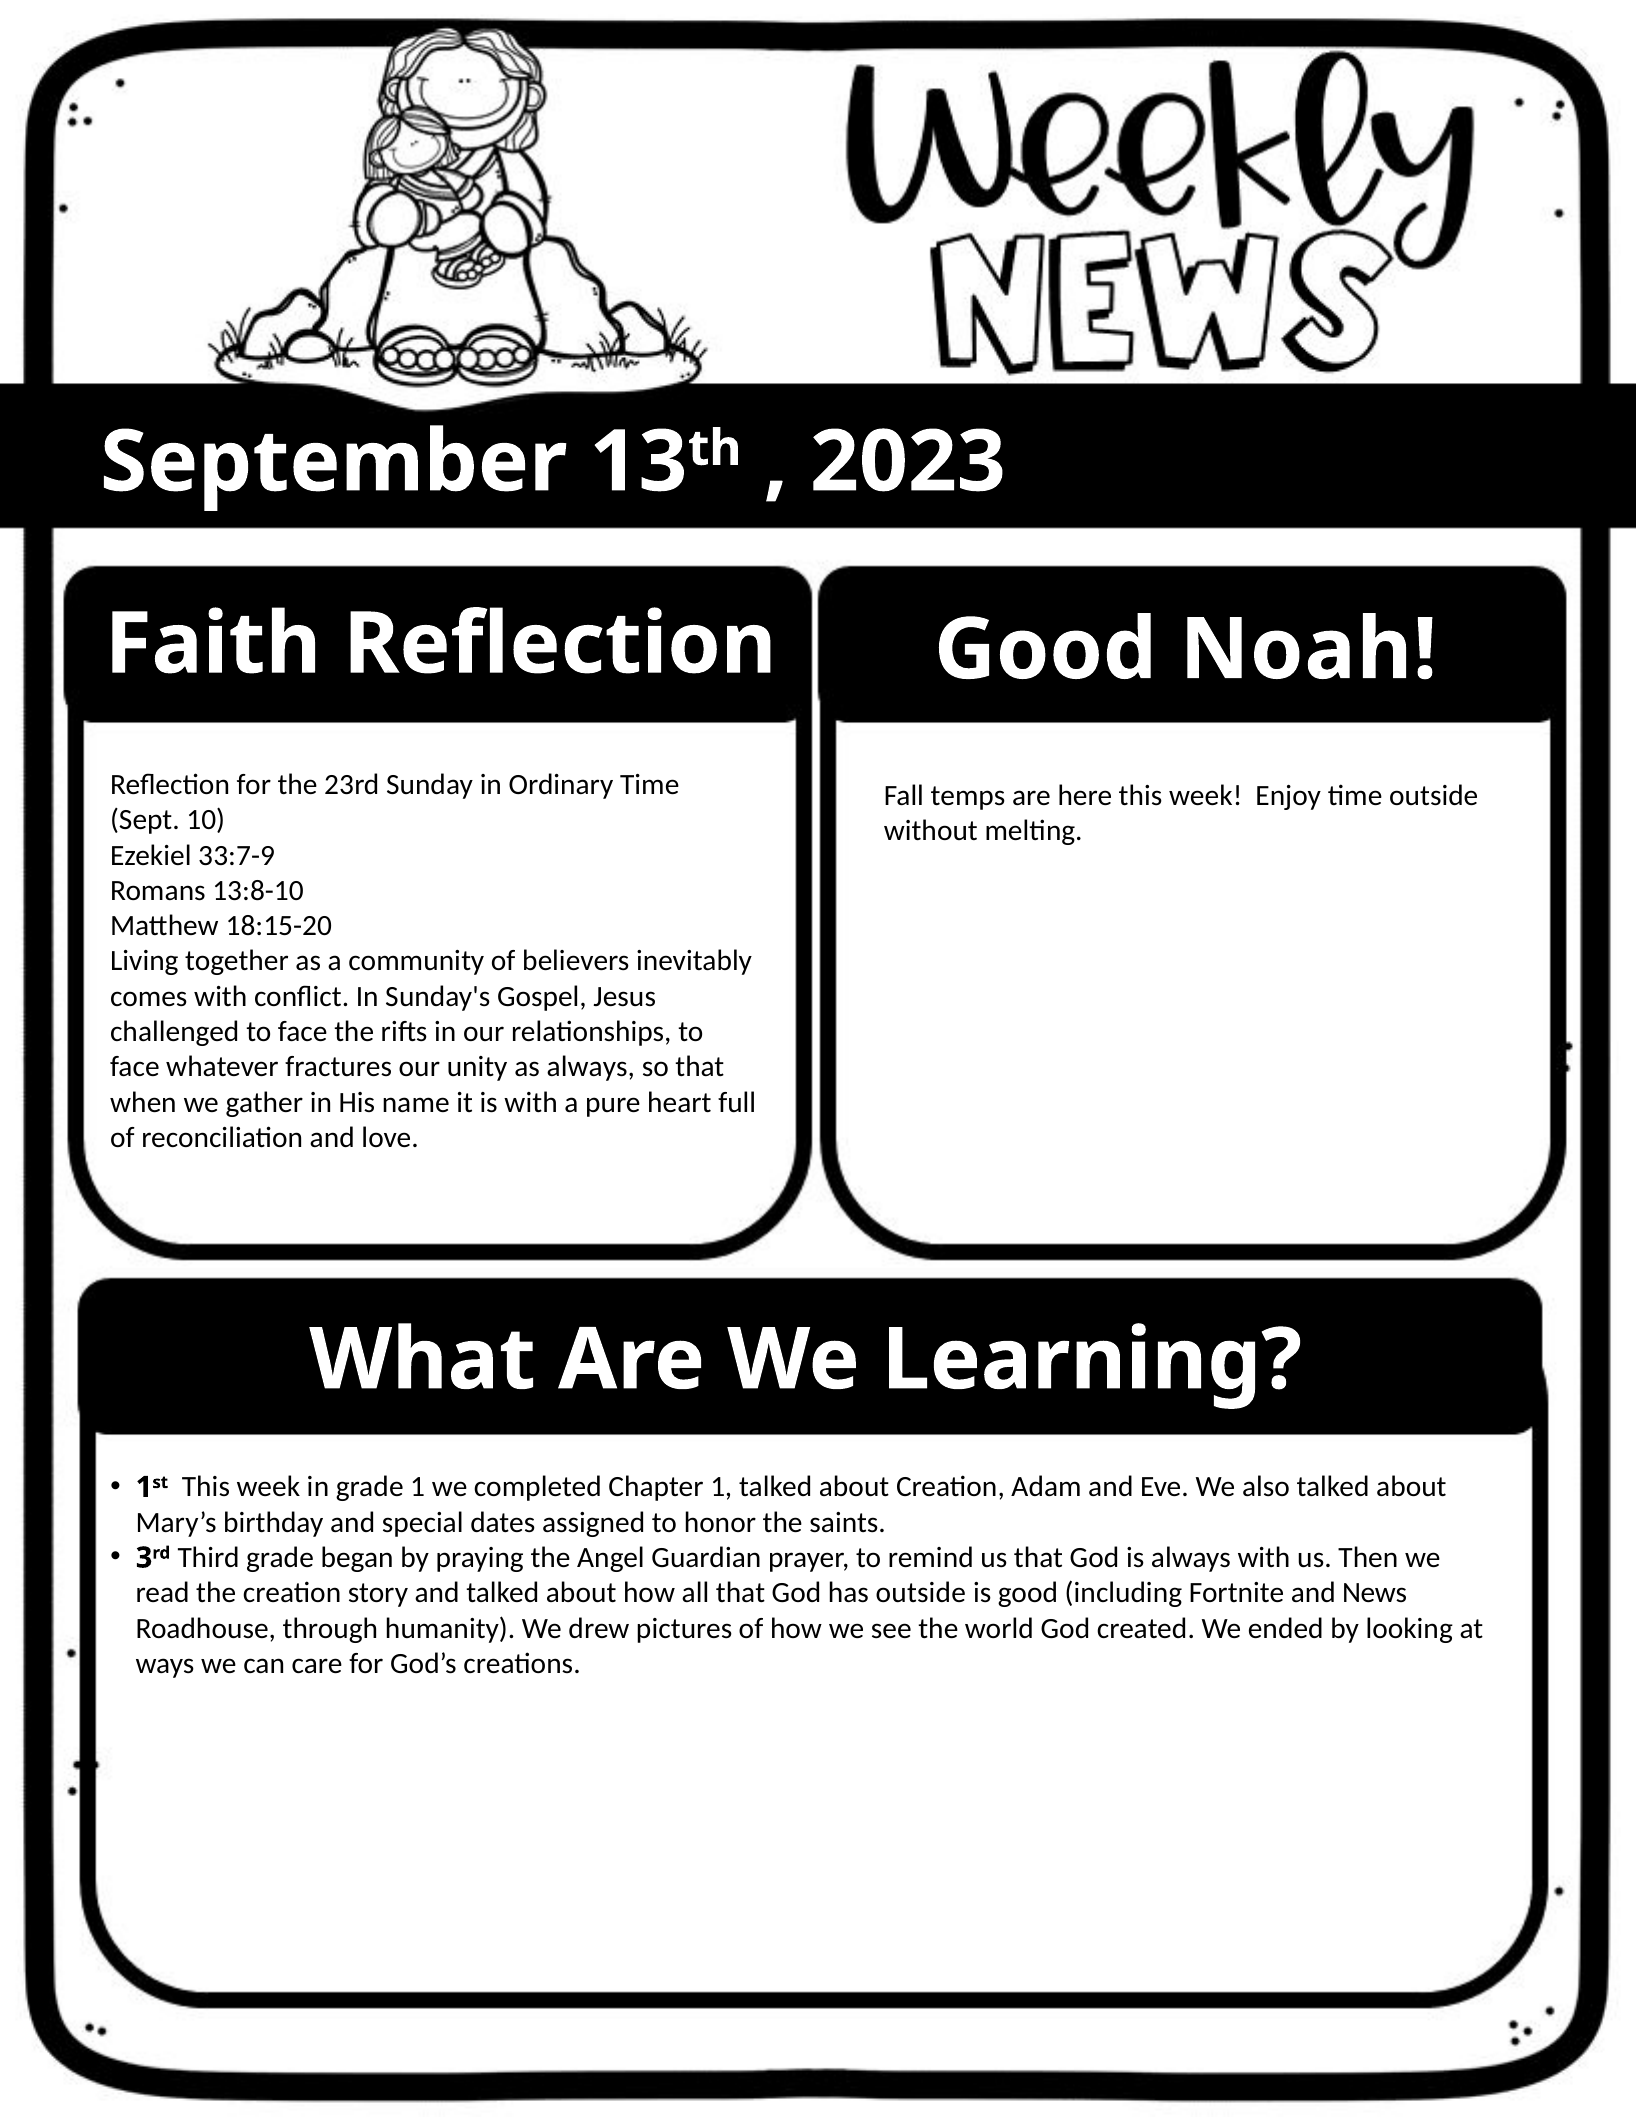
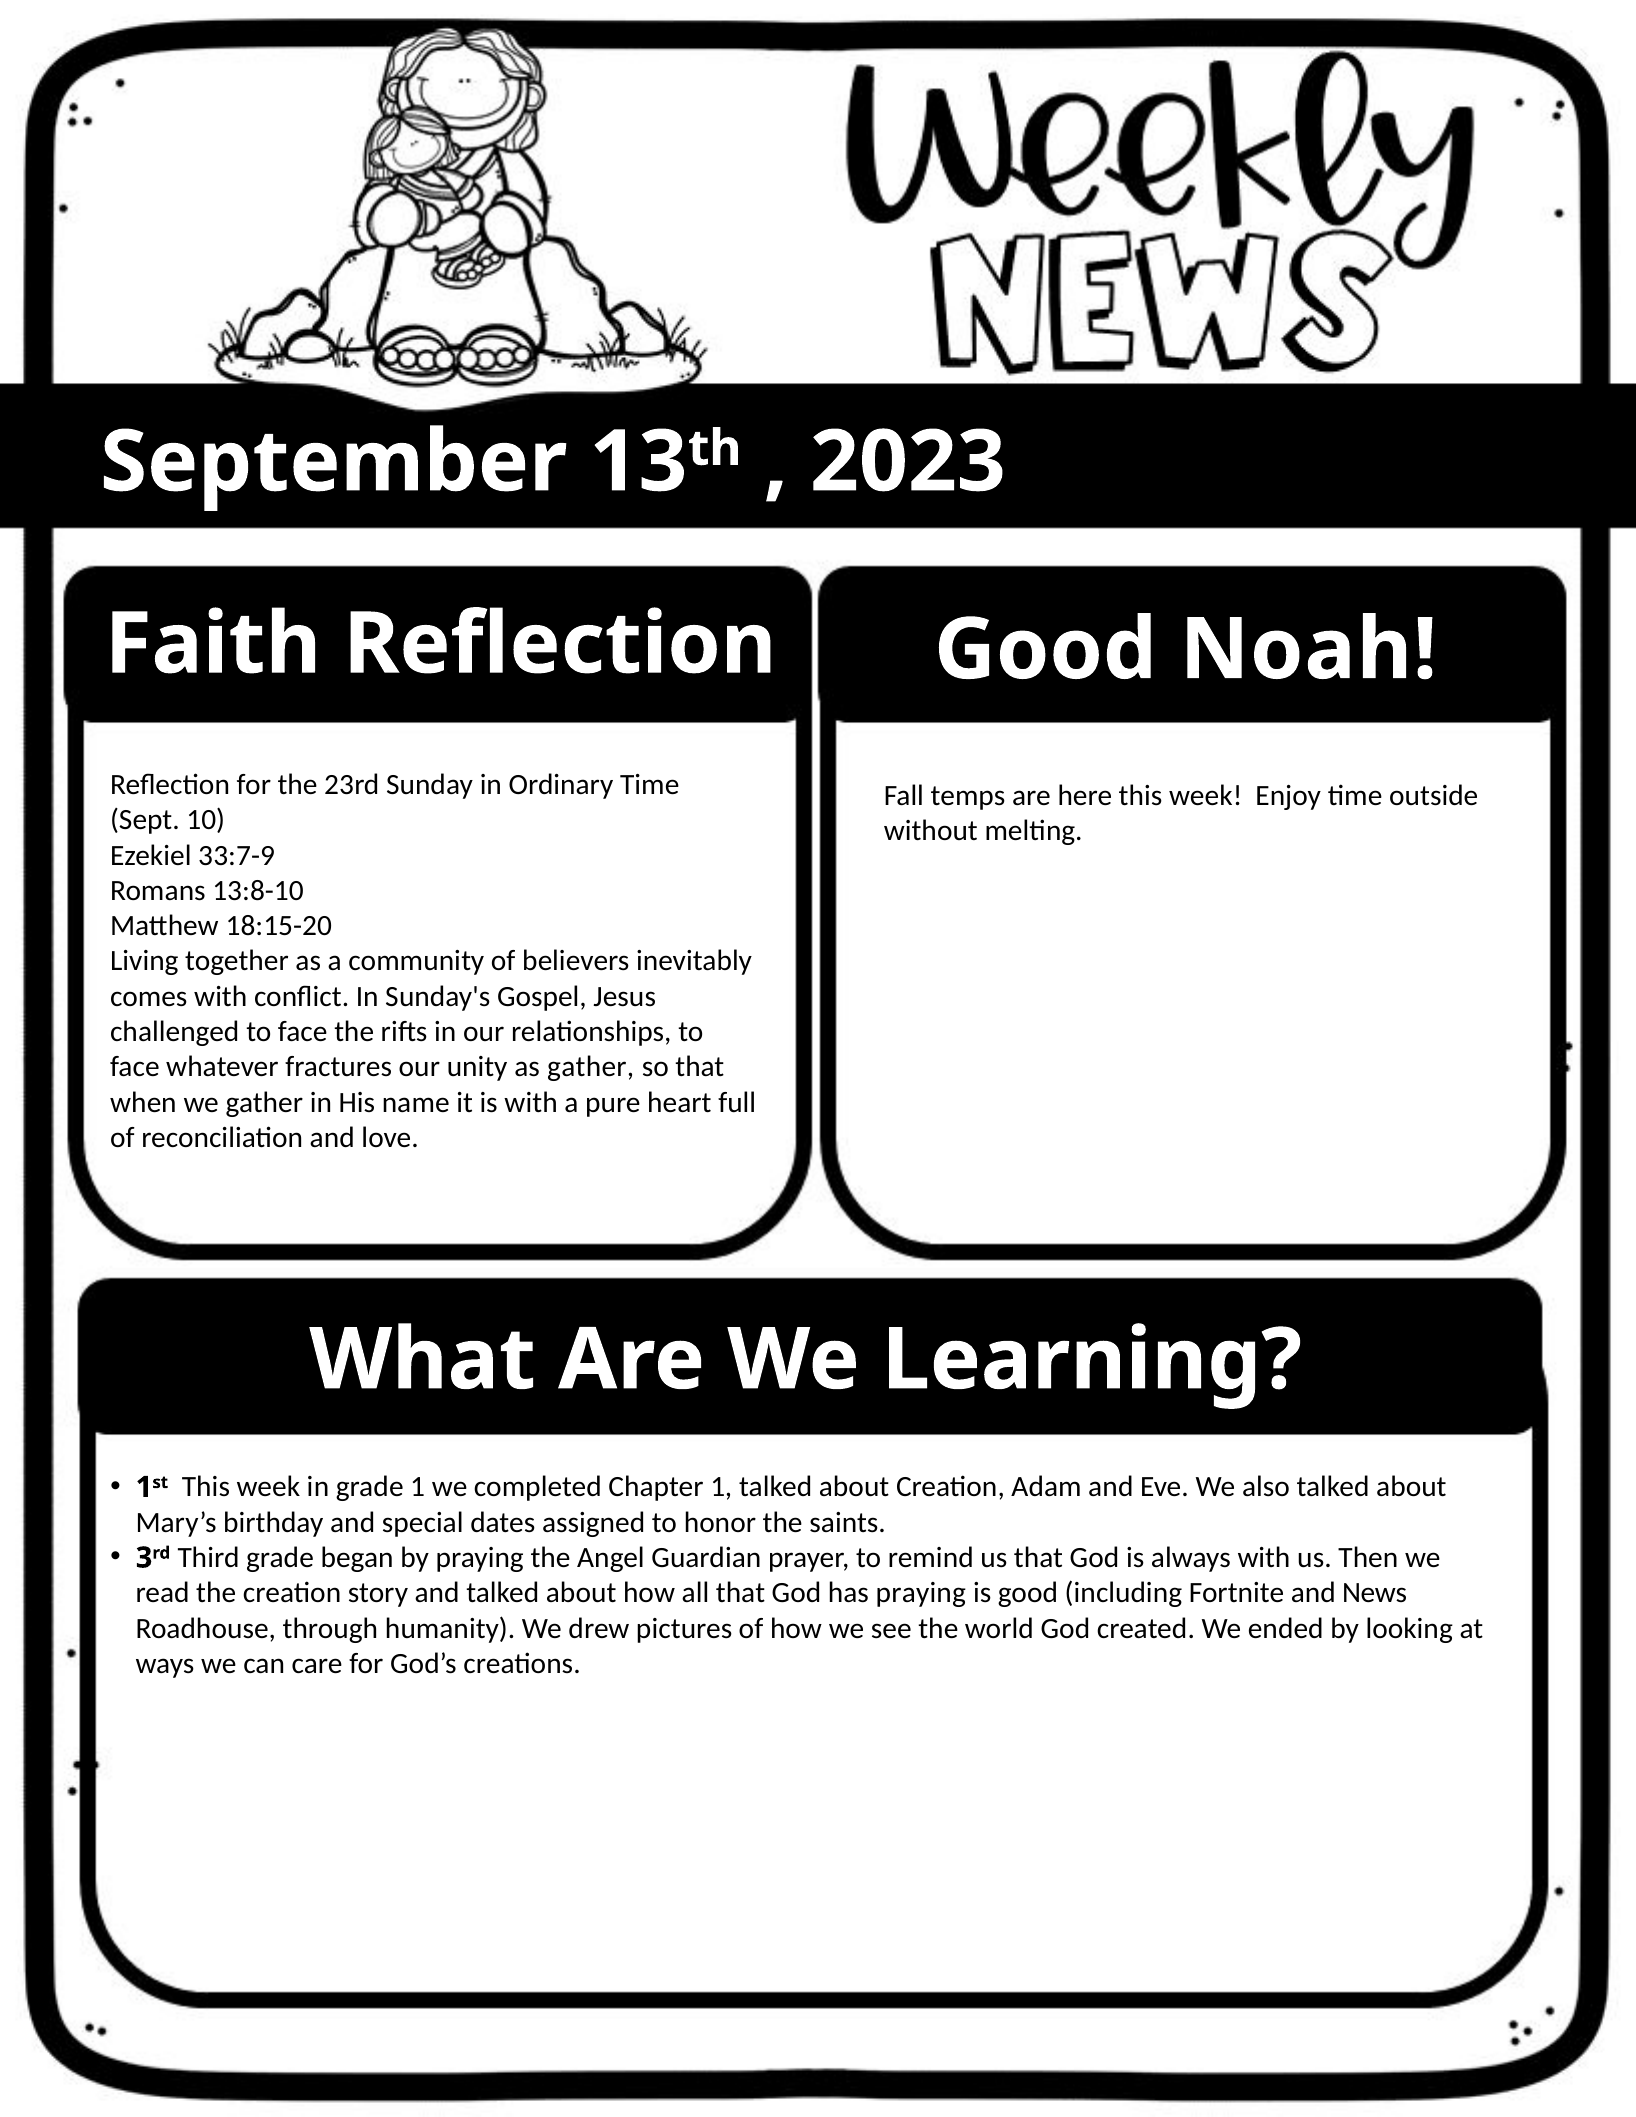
as always: always -> gather (591, 1067)
has outside: outside -> praying (921, 1593)
